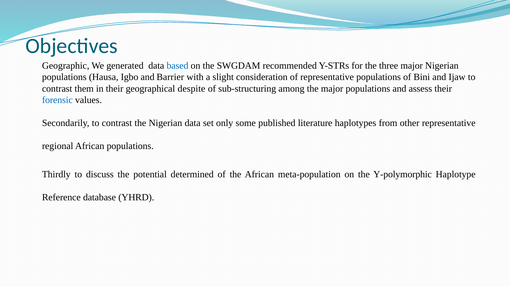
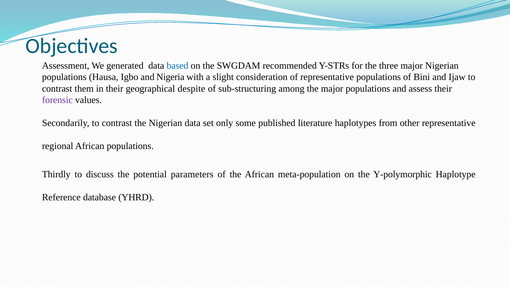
Geographic: Geographic -> Assessment (66, 66)
Barrier: Barrier -> Nigeria (170, 77)
forensic colour: blue -> purple (57, 100)
determined: determined -> parameters (192, 174)
